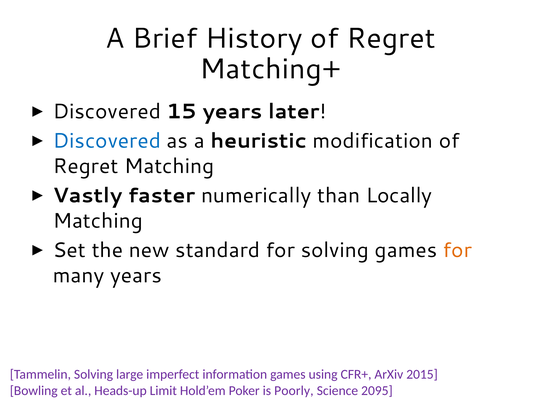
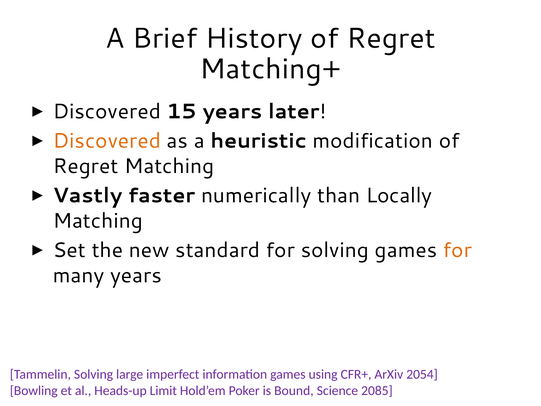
Discovered colour: blue -> orange (107, 141)
2015: 2015 -> 2054 (422, 374)
Poorly: Poorly -> Bound (294, 390)
2095: 2095 -> 2085 (377, 390)
